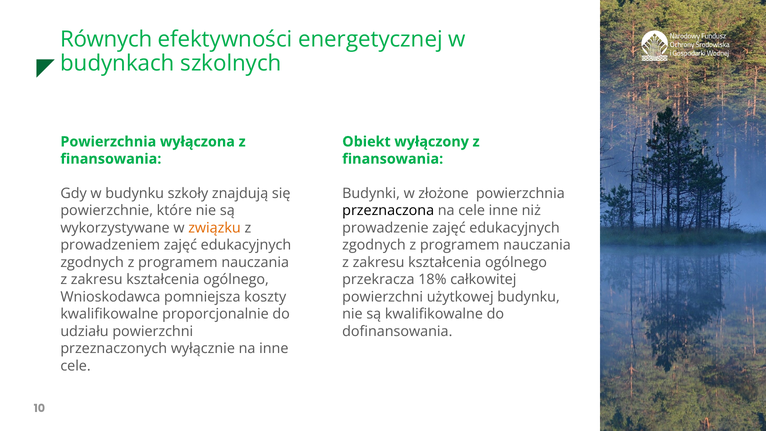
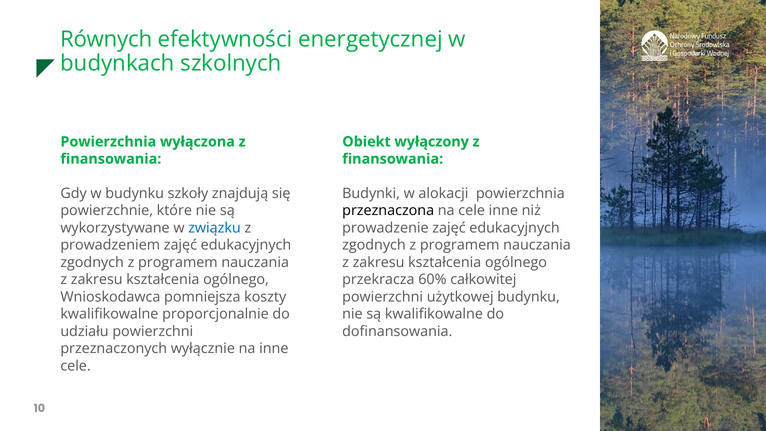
złożone: złożone -> alokacji (443, 193)
związku colour: orange -> blue (215, 228)
18%: 18% -> 60% (432, 280)
